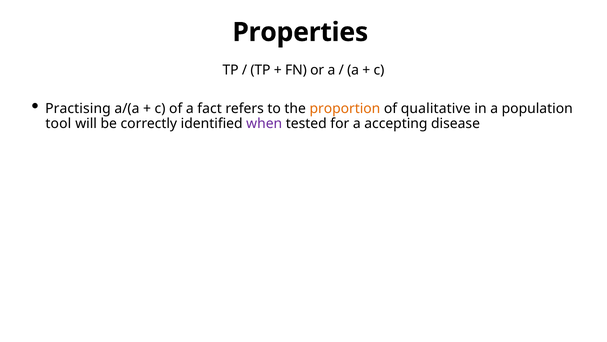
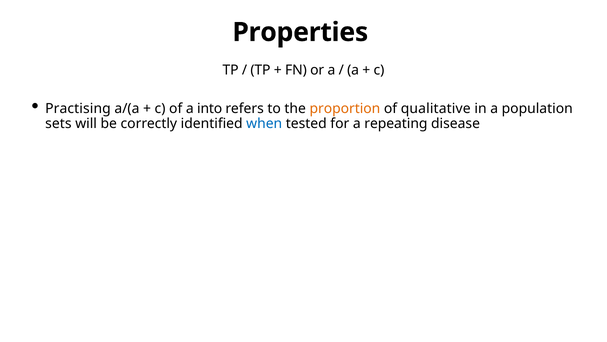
fact: fact -> into (210, 109)
tool: tool -> sets (58, 124)
when colour: purple -> blue (264, 124)
accepting: accepting -> repeating (396, 124)
